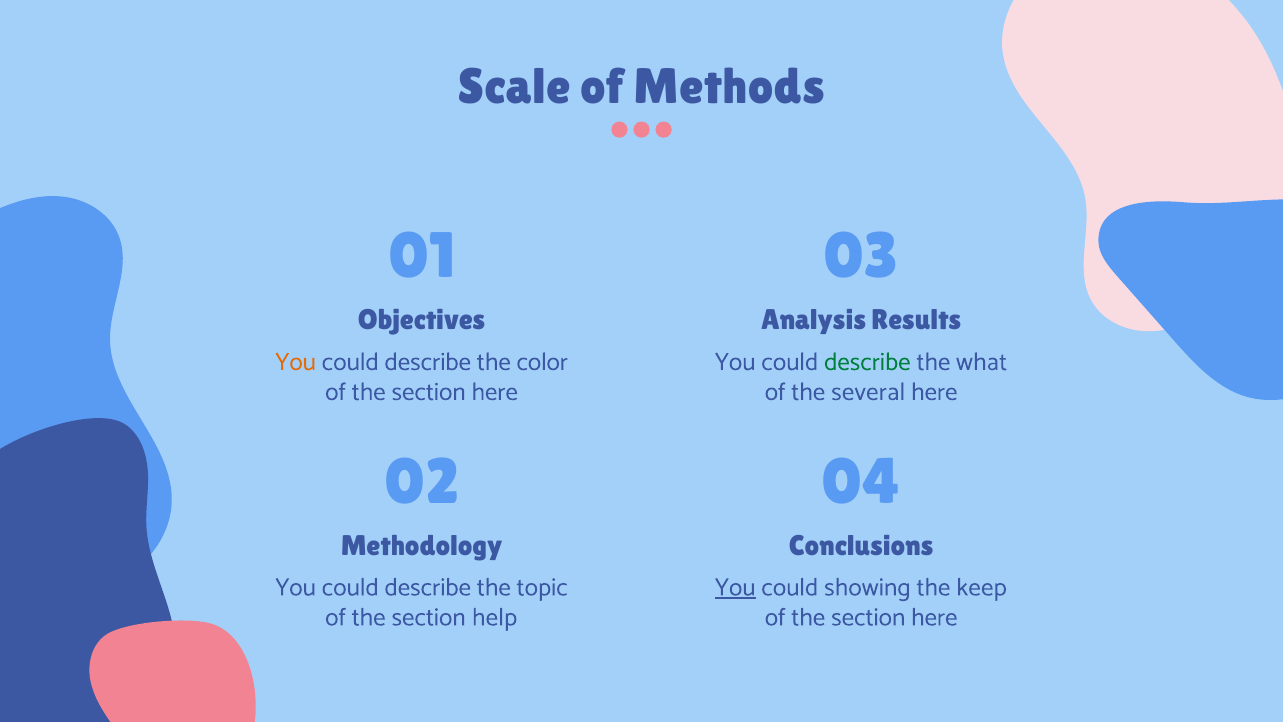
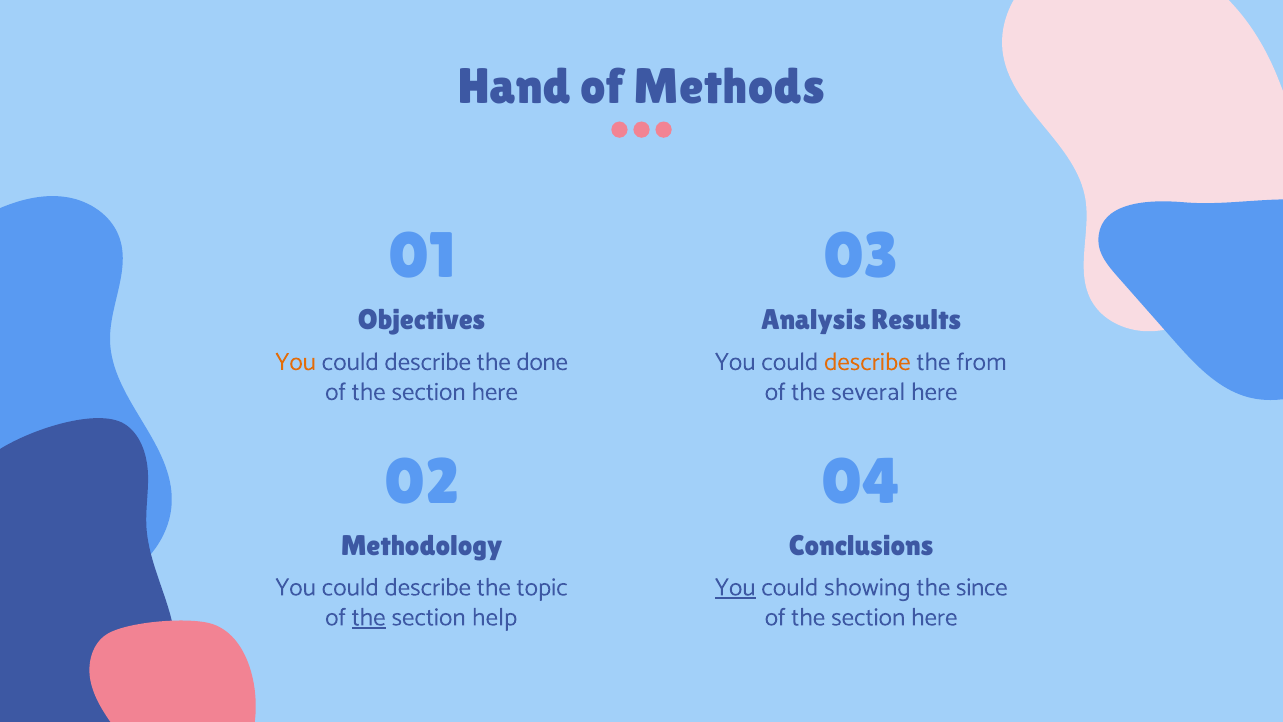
Scale: Scale -> Hand (514, 87)
color: color -> done (542, 362)
describe colour: green -> orange (867, 362)
what: what -> from (982, 362)
keep: keep -> since (982, 587)
the underline: none -> present (369, 617)
